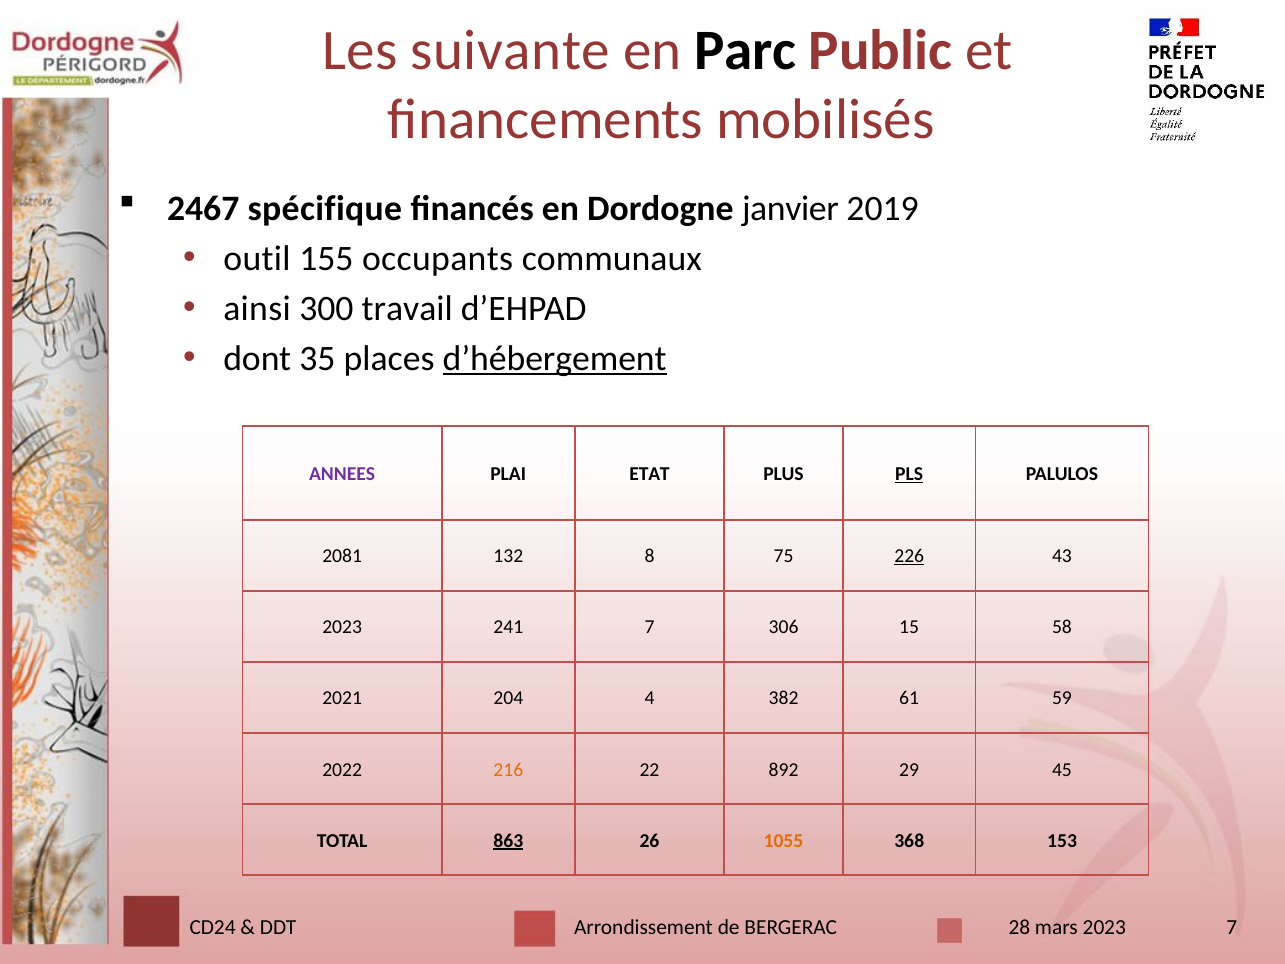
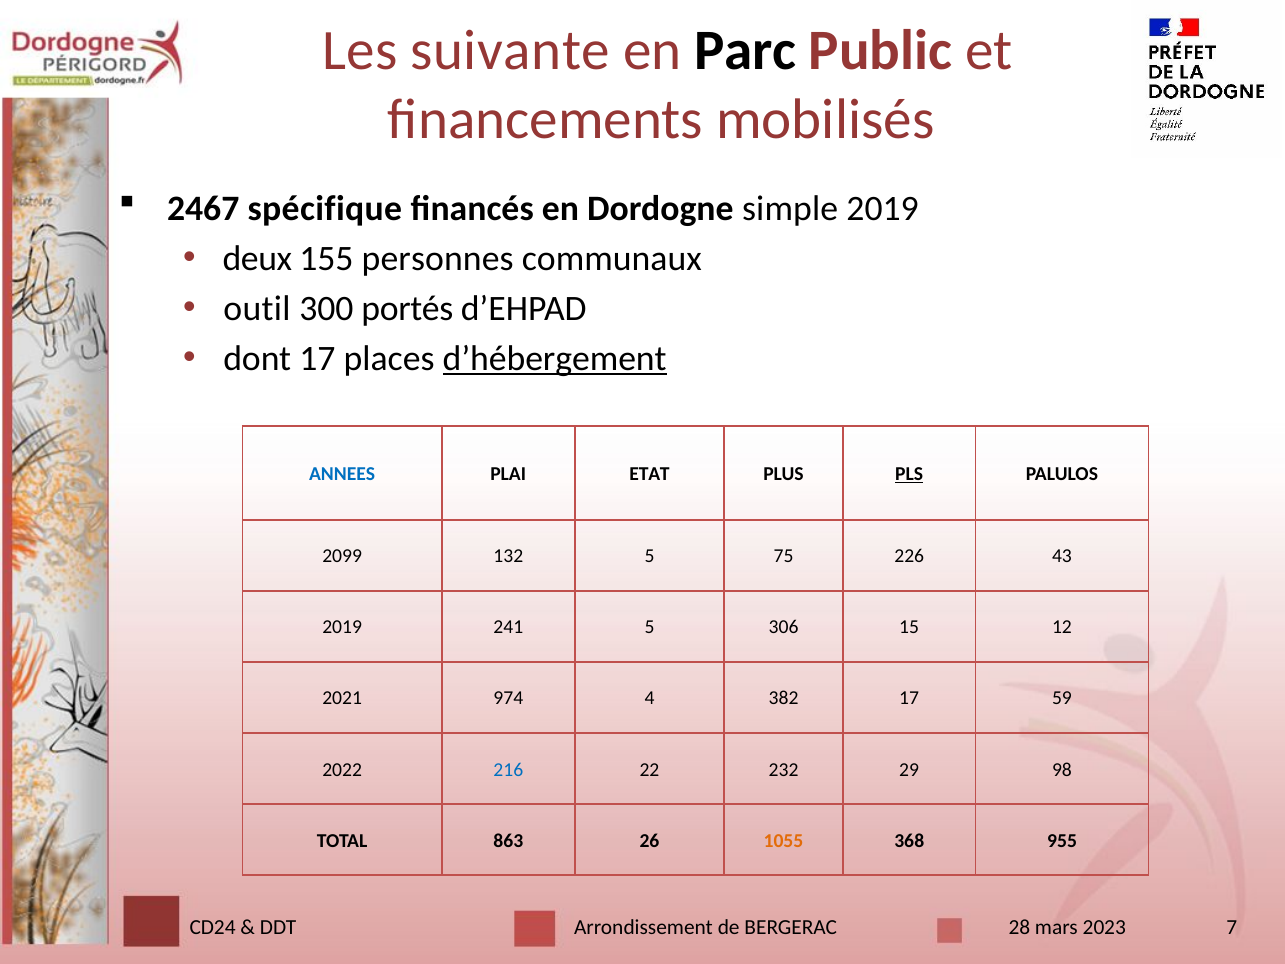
janvier: janvier -> simple (790, 209)
outil: outil -> deux (257, 259)
occupants: occupants -> personnes (438, 259)
ainsi: ainsi -> outil (257, 309)
travail: travail -> portés (407, 309)
dont 35: 35 -> 17 (317, 359)
ANNEES colour: purple -> blue (342, 474)
2081: 2081 -> 2099 (342, 556)
132 8: 8 -> 5 (650, 556)
226 underline: present -> none (909, 556)
2023: 2023 -> 2019 (342, 627)
241 7: 7 -> 5 (650, 627)
58: 58 -> 12 (1062, 627)
204: 204 -> 974 (508, 698)
382 61: 61 -> 17 (909, 698)
216 colour: orange -> blue (508, 769)
892: 892 -> 232 (784, 769)
45: 45 -> 98 (1062, 769)
863 underline: present -> none (508, 840)
153: 153 -> 955 (1062, 840)
